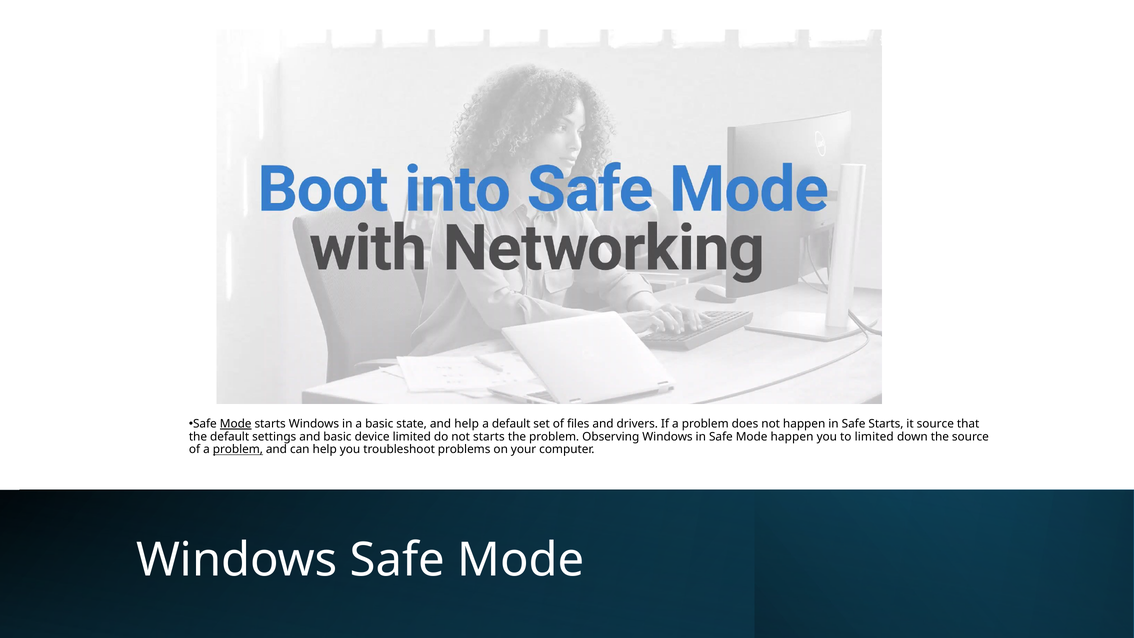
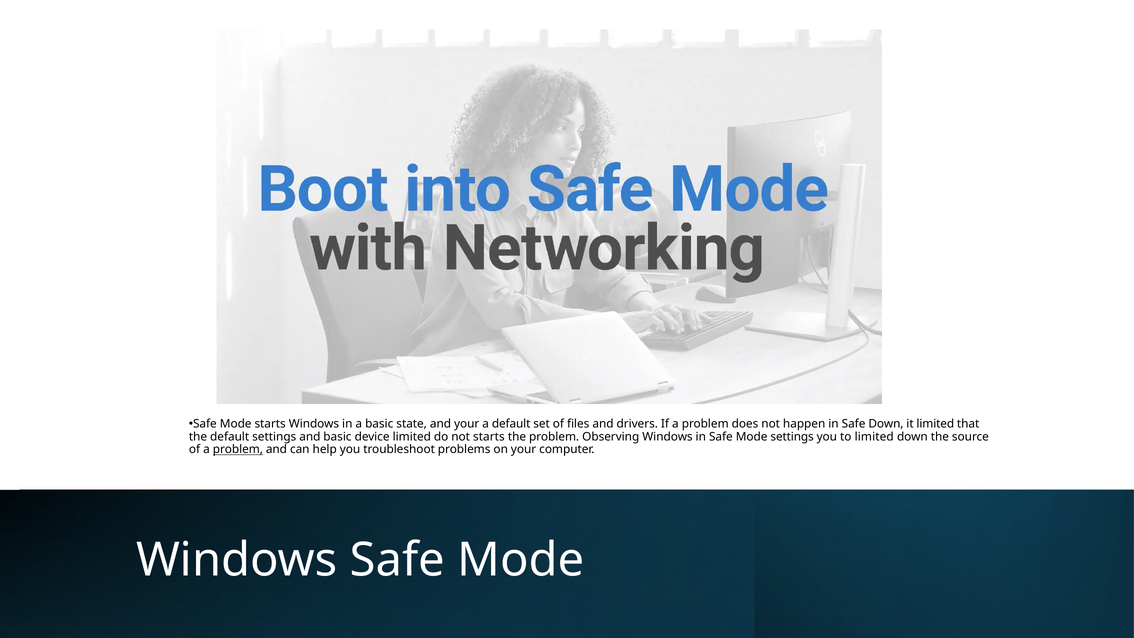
Mode underline: present -> none (236, 424)
and help: help -> your (467, 424)
Safe Starts: Starts -> Down (886, 424)
it source: source -> limited (935, 424)
Mode happen: happen -> settings (792, 437)
